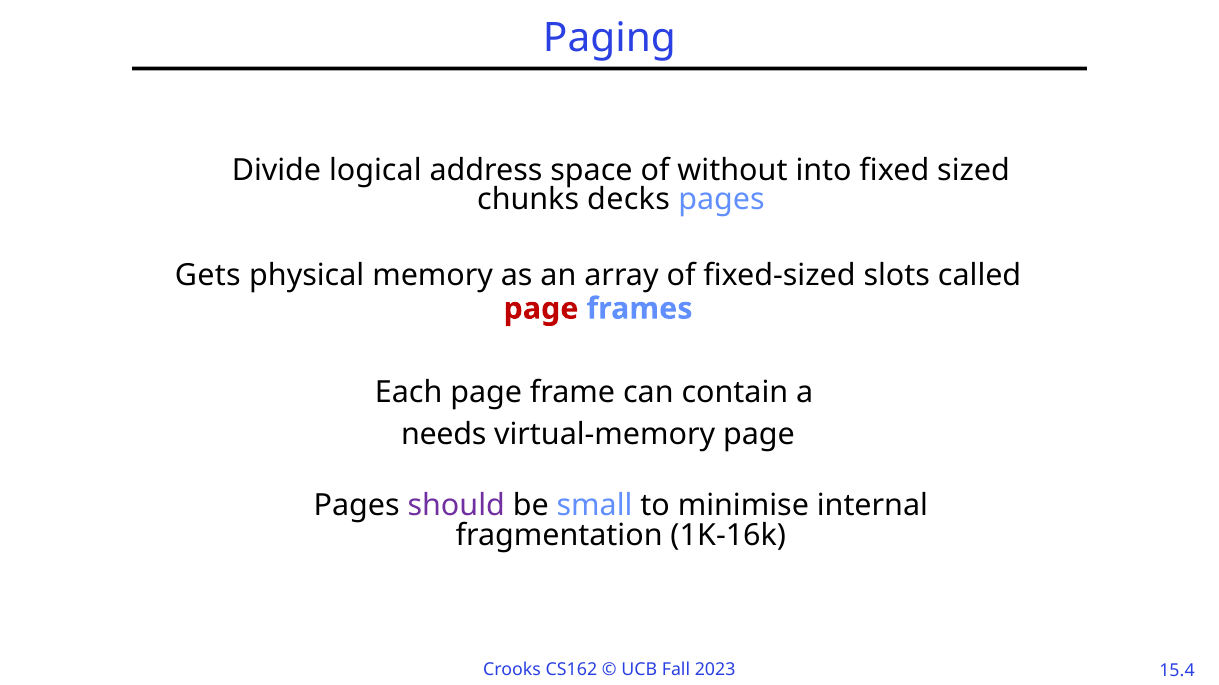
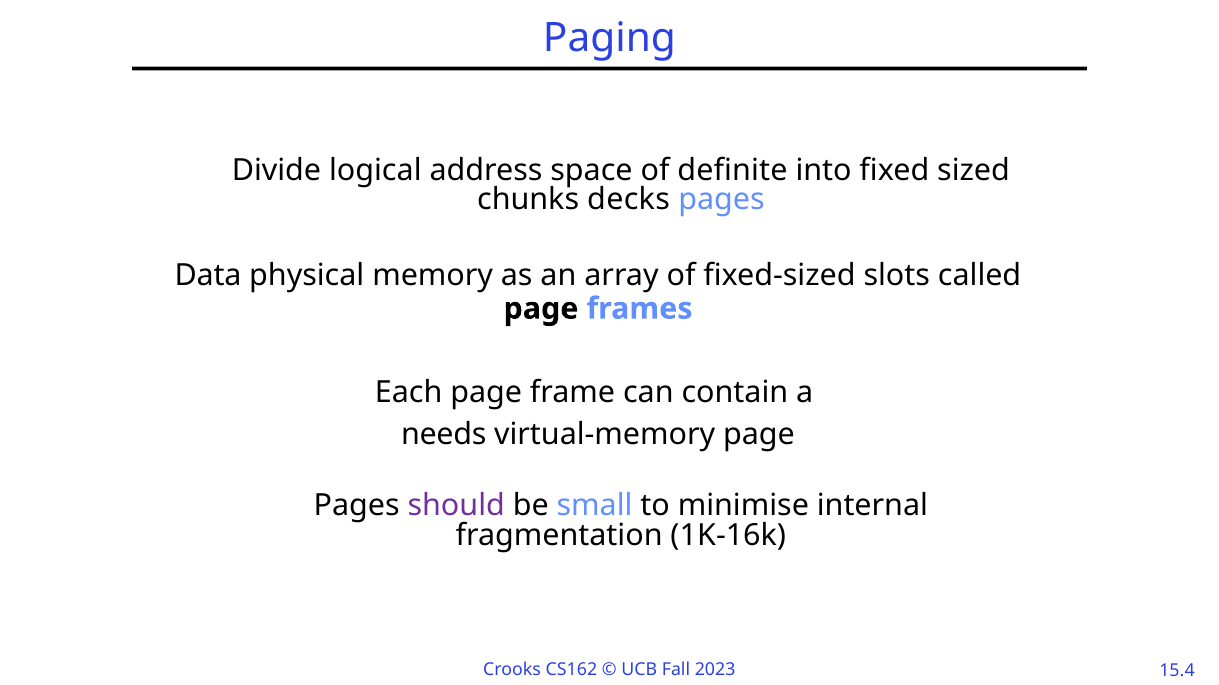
without: without -> definite (732, 170)
Gets: Gets -> Data (208, 276)
page colour: red -> black (541, 309)
